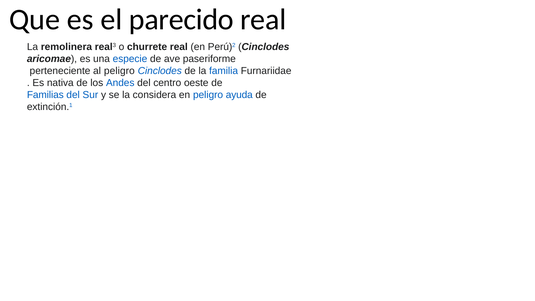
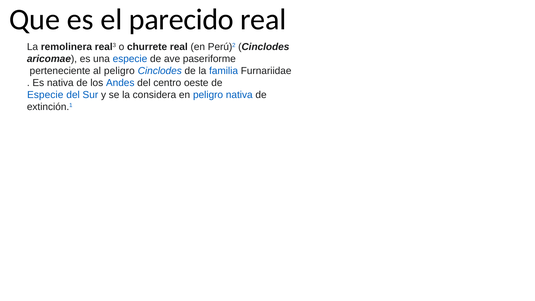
Familias: Familias -> Especie (45, 95)
peligro ayuda: ayuda -> nativa (239, 95)
